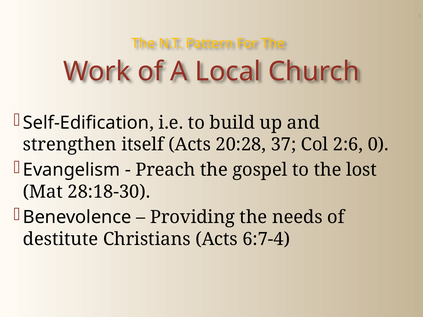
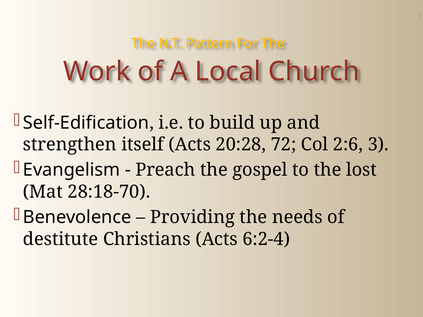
37: 37 -> 72 (283, 145)
0: 0 -> 3 (378, 145)
28:18-30: 28:18-30 -> 28:18-70 (109, 192)
6:7-4: 6:7-4 -> 6:2-4 (266, 239)
